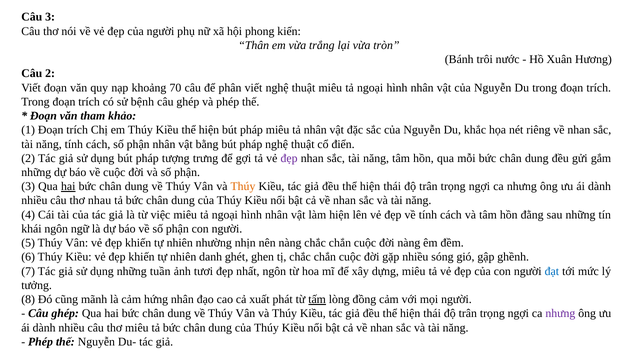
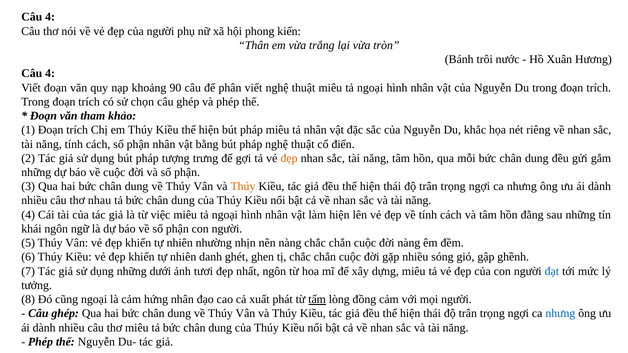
3: 3 -> 4 (50, 17)
2: 2 -> 4 (50, 74)
70: 70 -> 90 (175, 88)
bệnh: bệnh -> chọn (142, 102)
đẹp colour: purple -> orange (289, 158)
hai underline: present -> none (68, 187)
tuần: tuần -> dưới (160, 271)
cũng mãnh: mãnh -> ngoại (94, 300)
nhưng colour: purple -> blue (560, 314)
